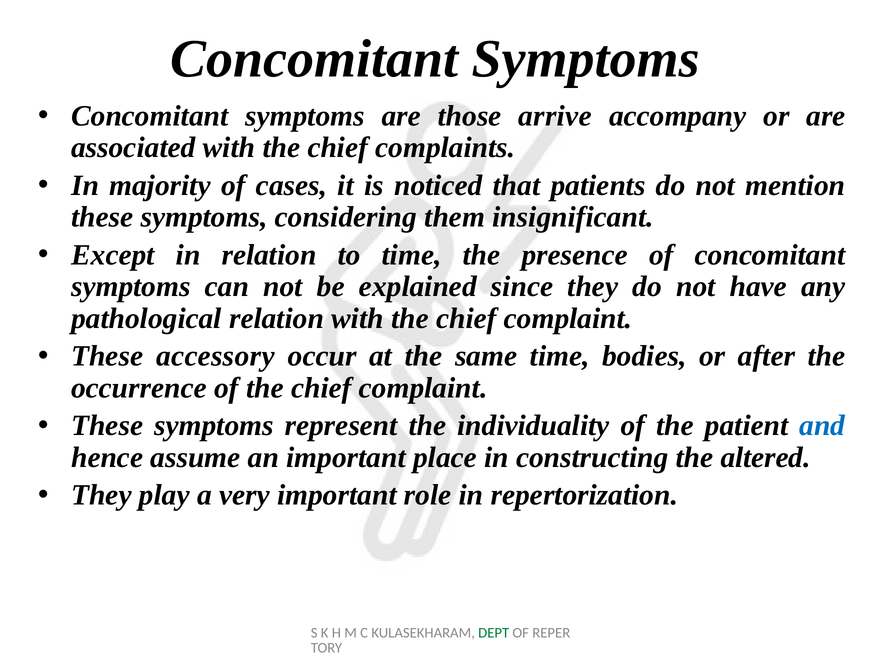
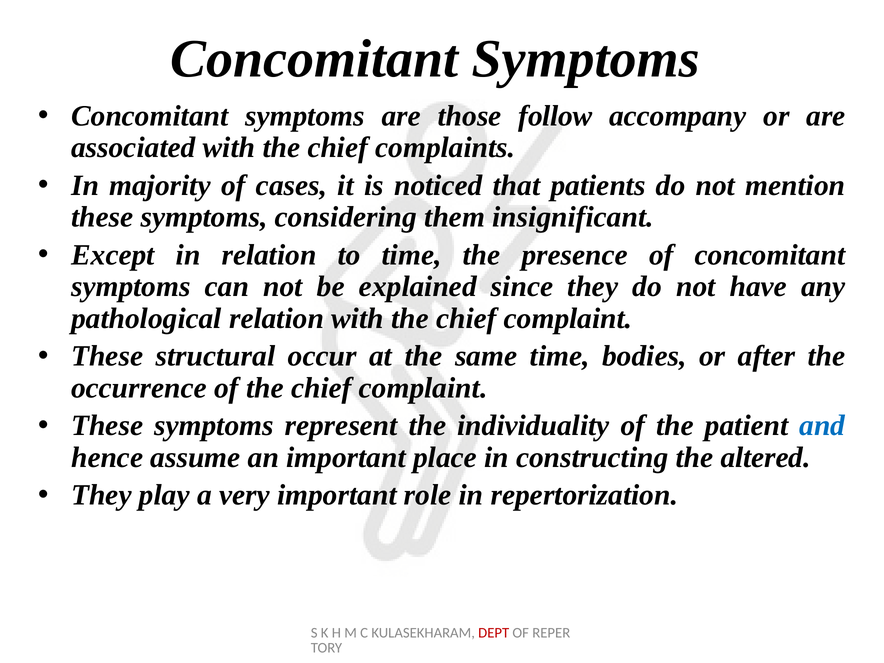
arrive: arrive -> follow (555, 116)
accessory: accessory -> structural (215, 356)
DEPT colour: green -> red (494, 633)
